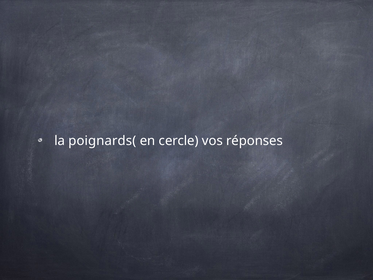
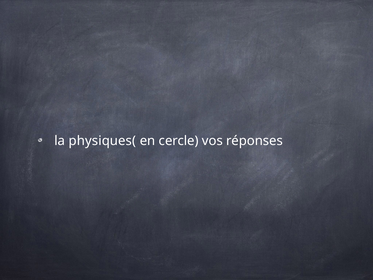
poignards(: poignards( -> physiques( (102, 141)
